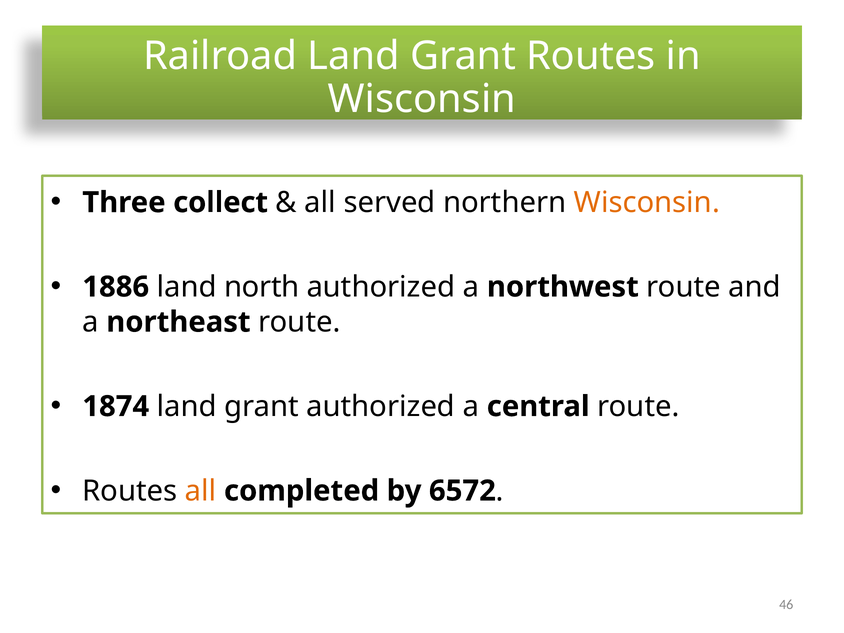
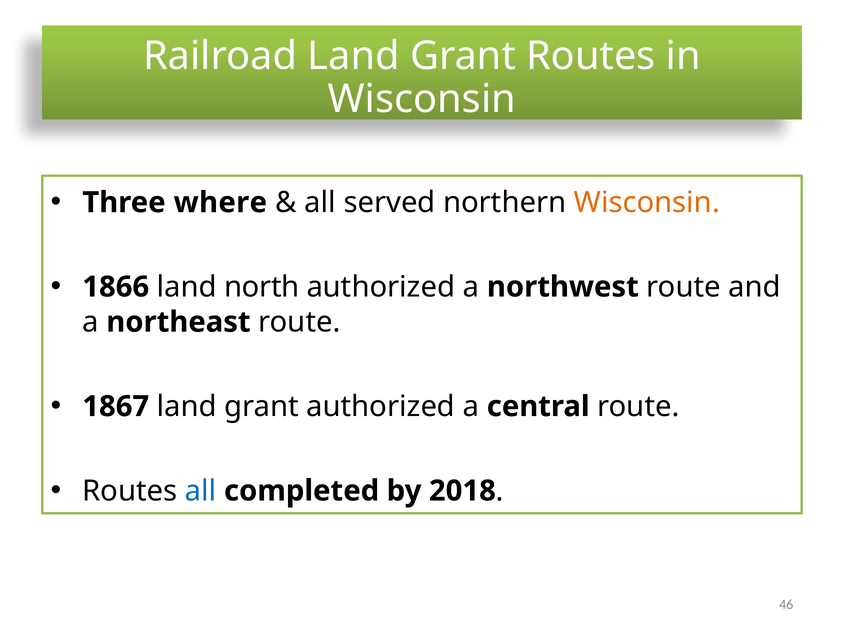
collect: collect -> where (220, 202)
1886: 1886 -> 1866 (116, 287)
1874: 1874 -> 1867 (116, 406)
all colour: orange -> blue (201, 491)
6572: 6572 -> 2018 (462, 491)
